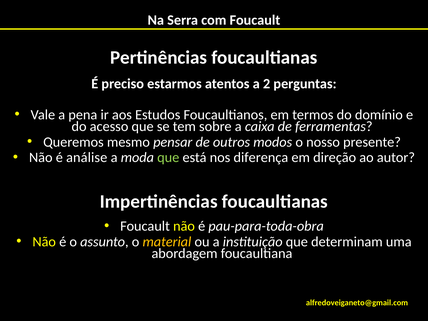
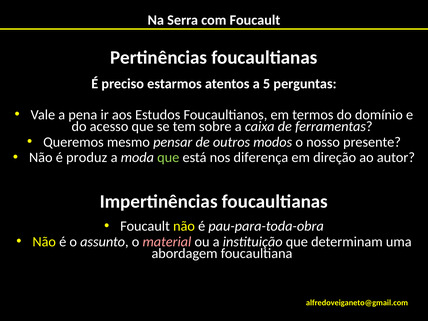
2: 2 -> 5 (267, 84)
análise: análise -> produz (87, 158)
material colour: yellow -> pink (167, 242)
